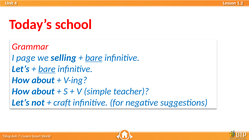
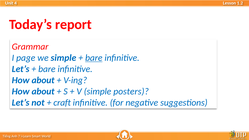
school: school -> report (73, 24)
we selling: selling -> simple (63, 58)
bare underline: present -> none (47, 69)
teacher: teacher -> posters (131, 91)
